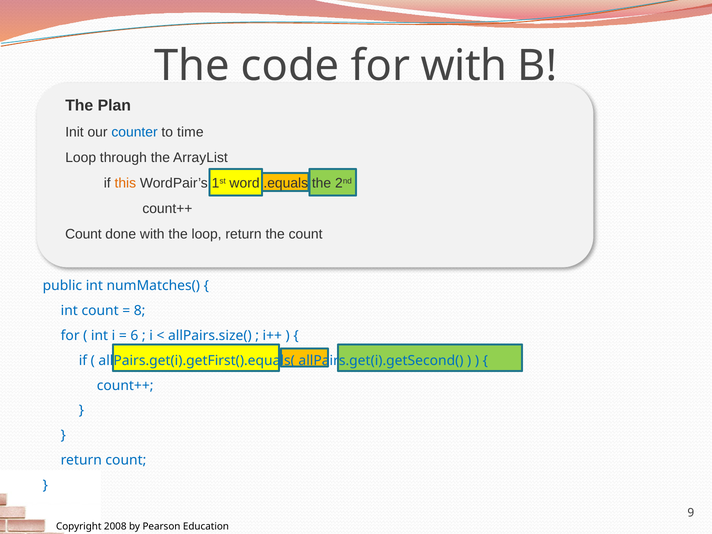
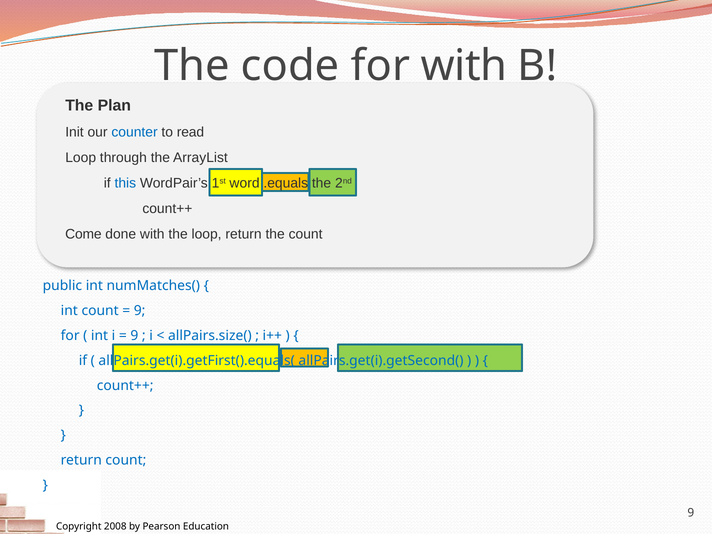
time: time -> read (190, 132)
this colour: orange -> blue (125, 183)
Count: Count -> Come (83, 234)
8: 8 -> 9 (140, 311)
6: 6 -> 9 (134, 336)
